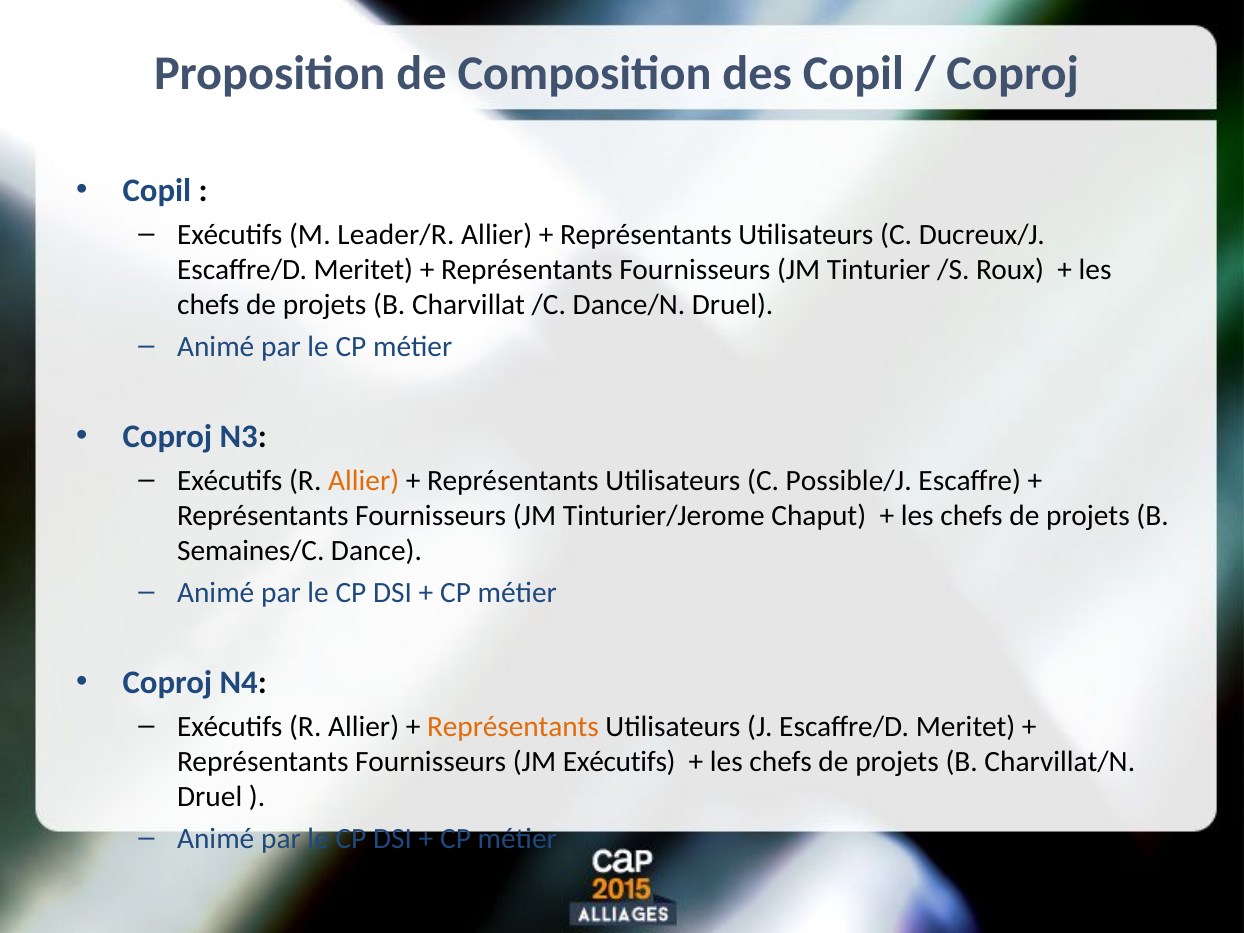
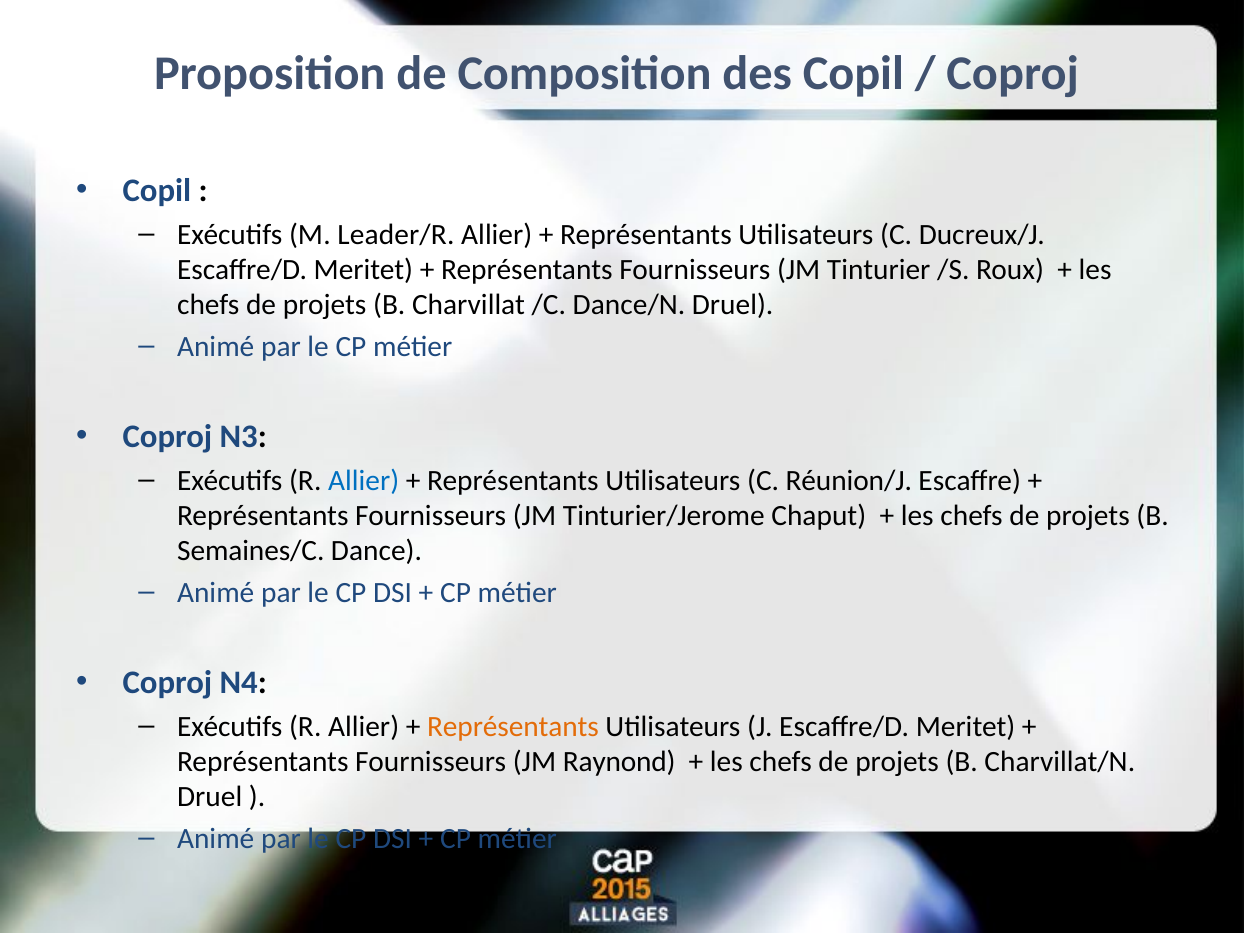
Allier colour: orange -> blue (364, 480)
Possible/J: Possible/J -> Réunion/J (849, 480)
JM Exécutifs: Exécutifs -> Raynond (619, 762)
